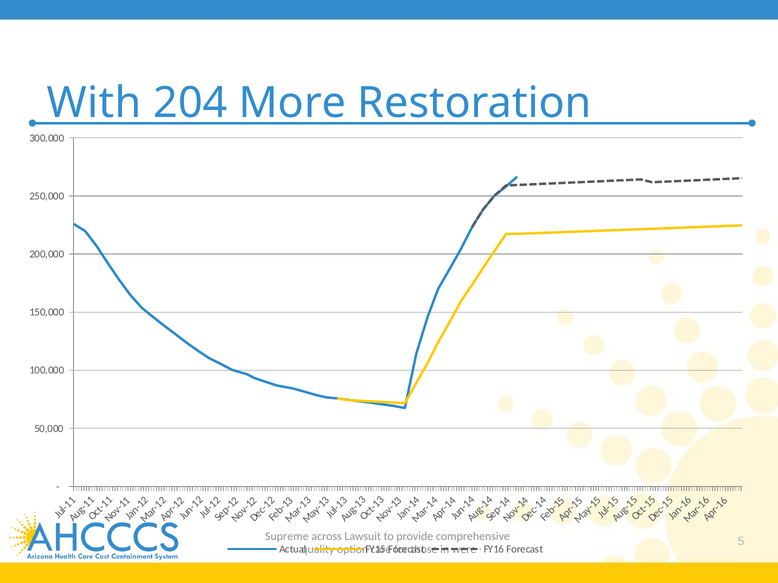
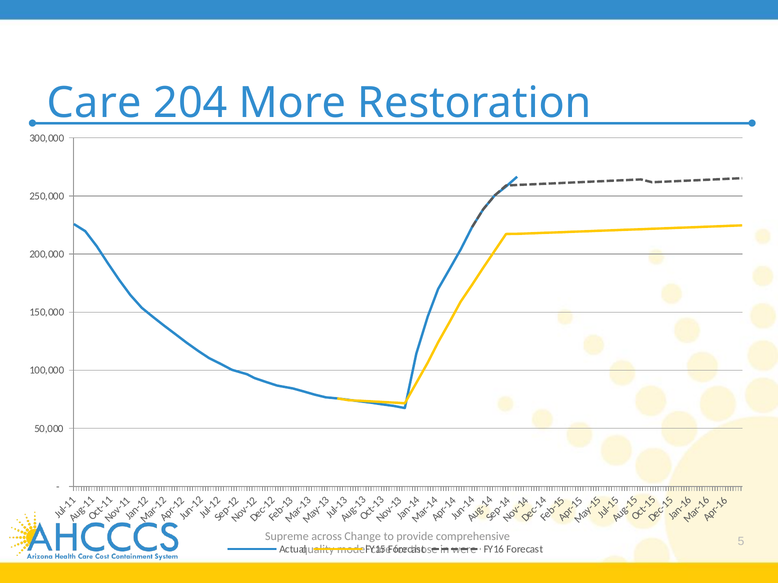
With: With -> Care (94, 103)
Lawsuit: Lawsuit -> Change (363, 537)
option: option -> model (353, 550)
